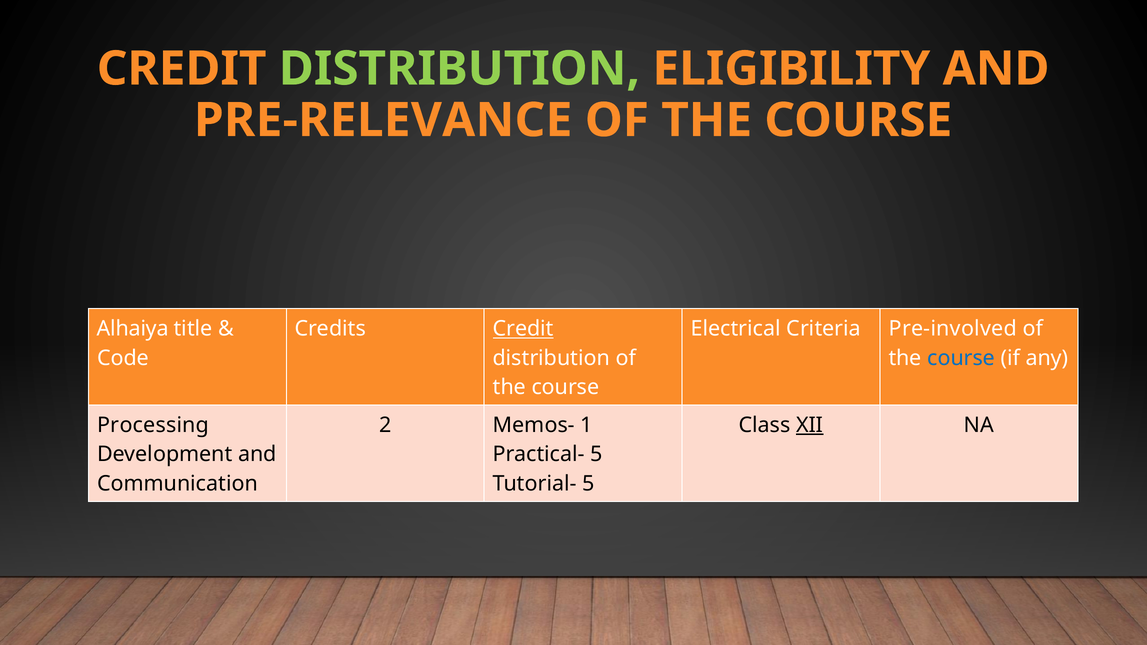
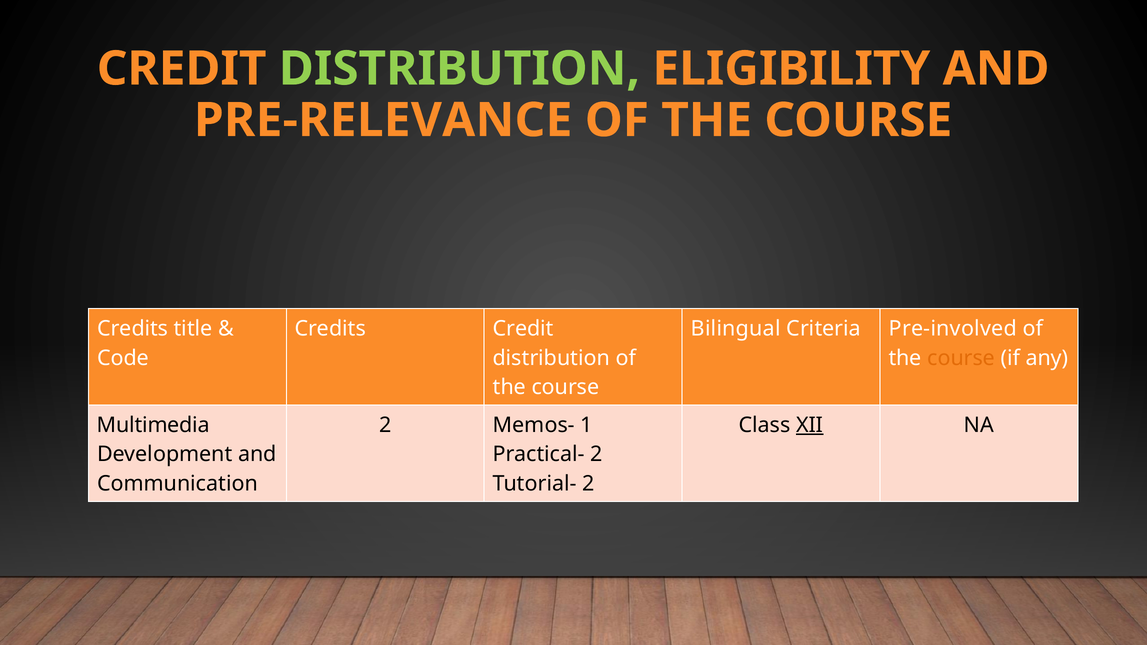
Alhaiya: Alhaiya -> Credits (133, 329)
Credit underline: present -> none (523, 329)
Electrical: Electrical -> Bilingual (736, 329)
course colour: blue -> orange (961, 358)
Processing: Processing -> Multimedia (153, 425)
Practical- 5: 5 -> 2 (596, 454)
Tutorial- 5: 5 -> 2 (588, 484)
